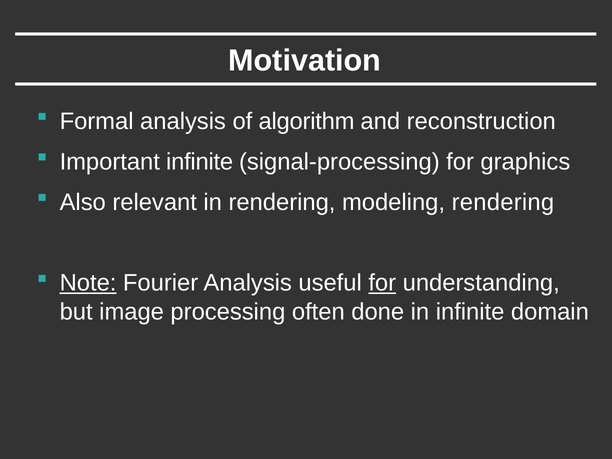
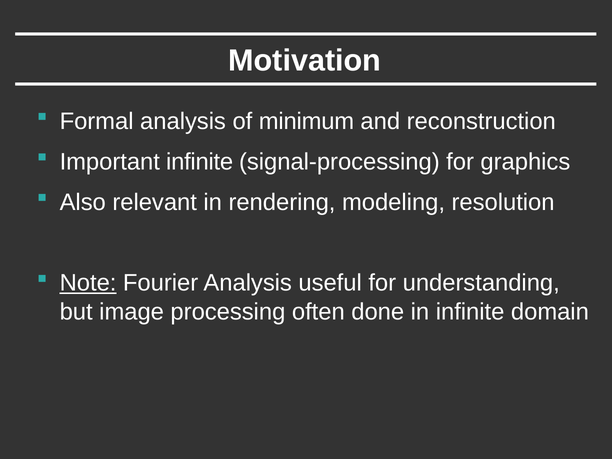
algorithm: algorithm -> minimum (307, 121)
modeling rendering: rendering -> resolution (503, 202)
for underline: present -> none (382, 283)
